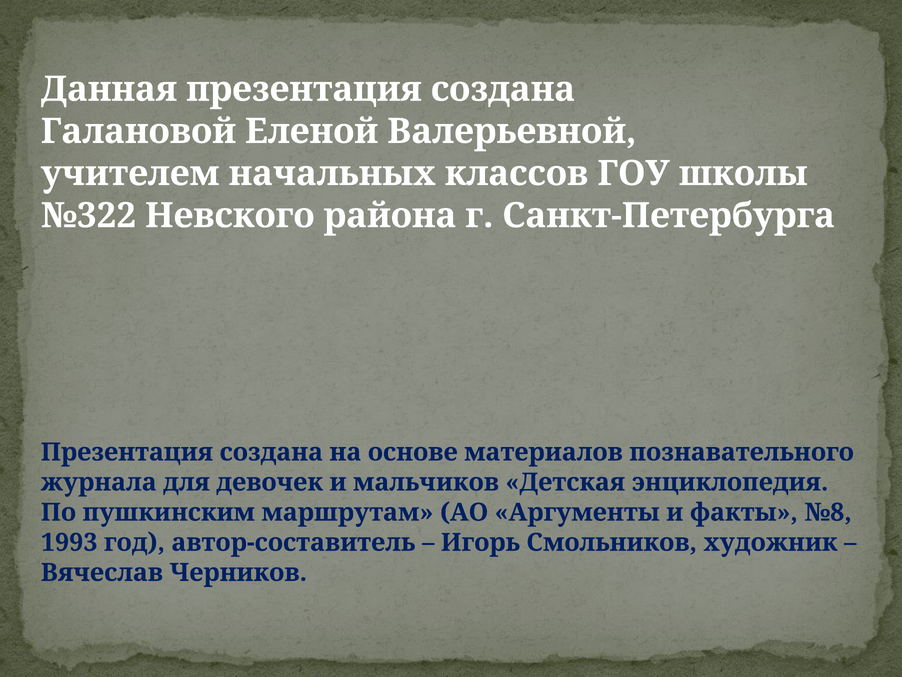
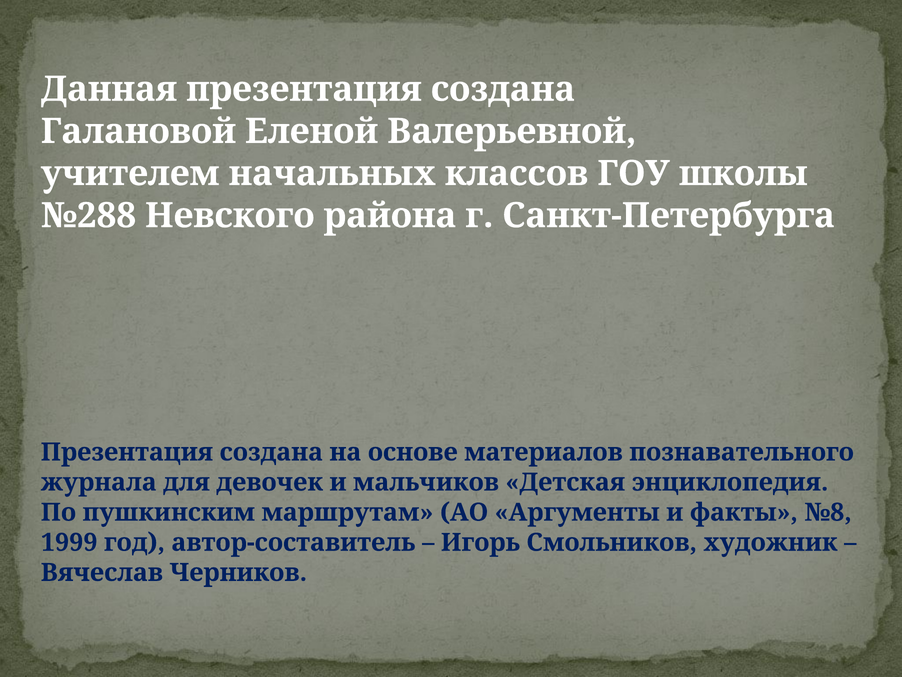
№322: №322 -> №288 (88, 215)
1993: 1993 -> 1999 (69, 542)
